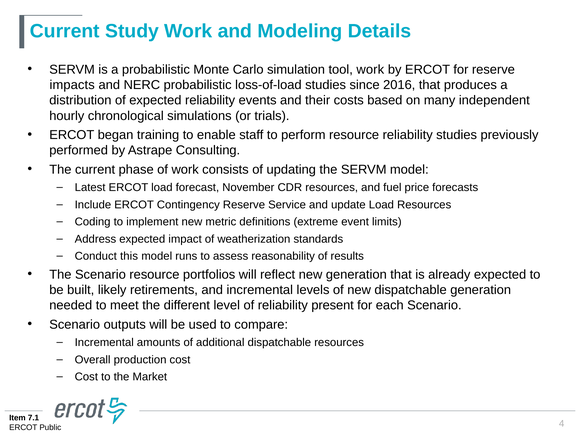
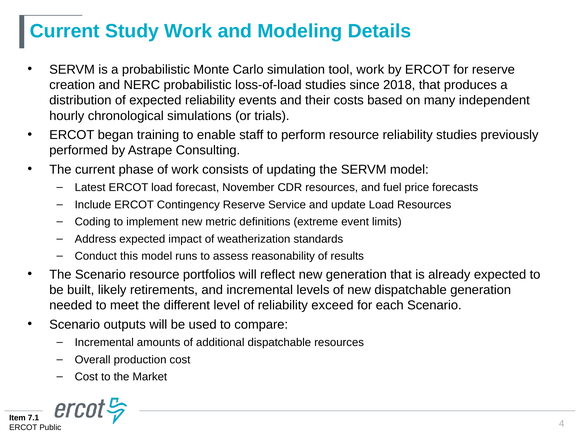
impacts: impacts -> creation (72, 85)
2016: 2016 -> 2018 (399, 85)
present: present -> exceed (332, 306)
